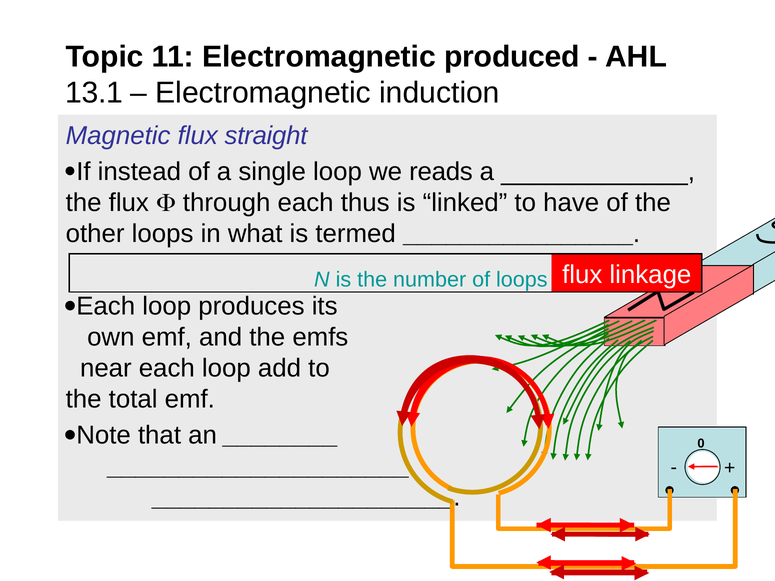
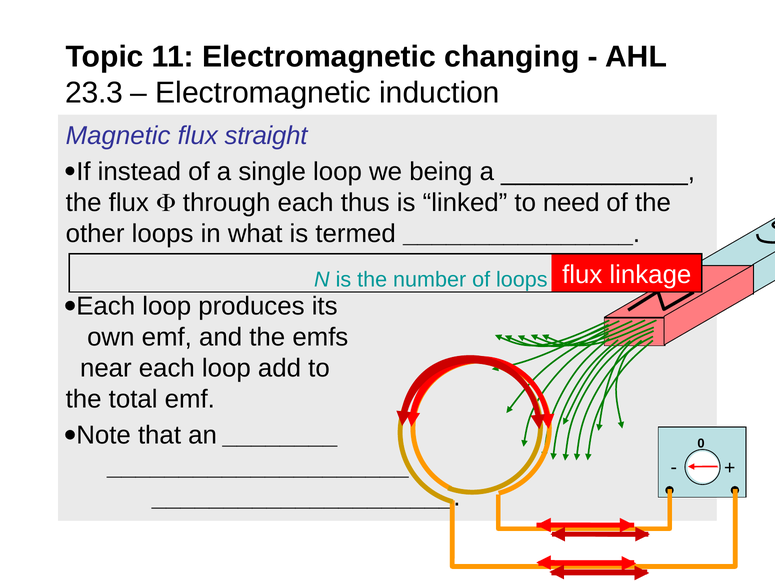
produced: produced -> changing (512, 57)
13.1: 13.1 -> 23.3 (94, 93)
reads: reads -> being (441, 172)
have: have -> need (571, 203)
